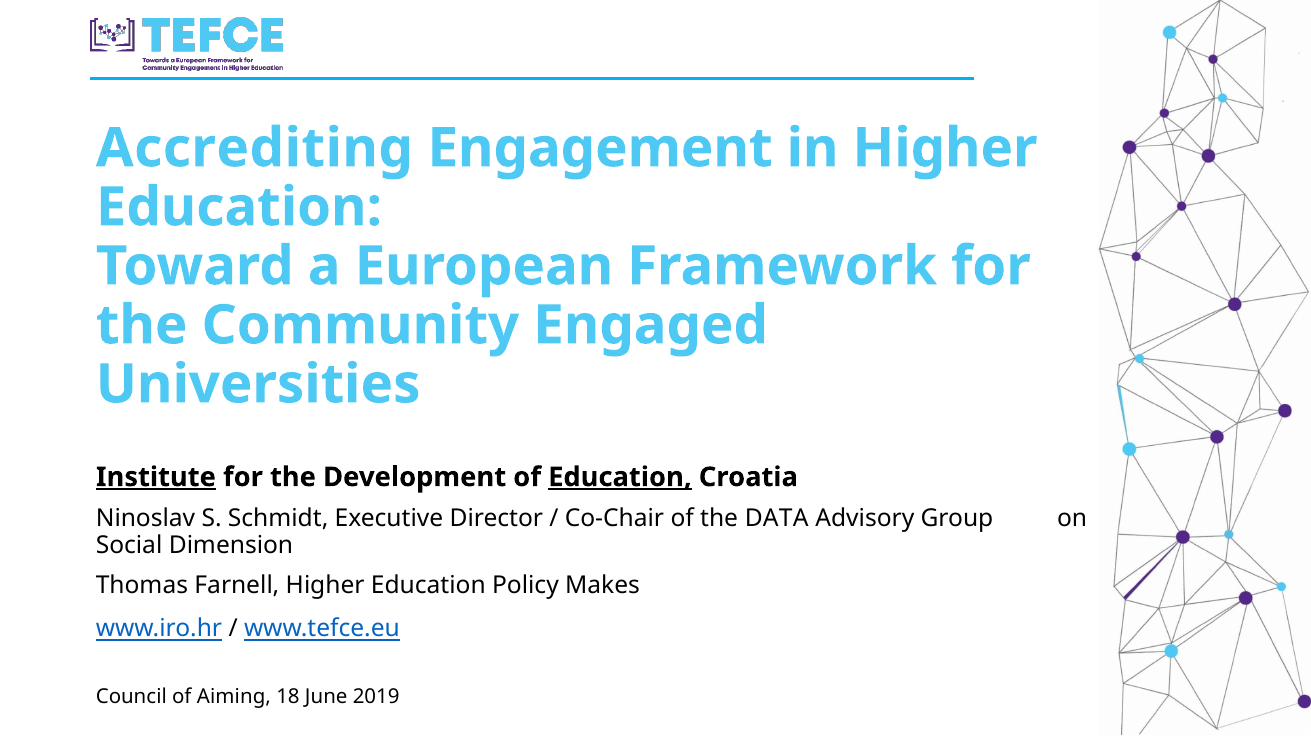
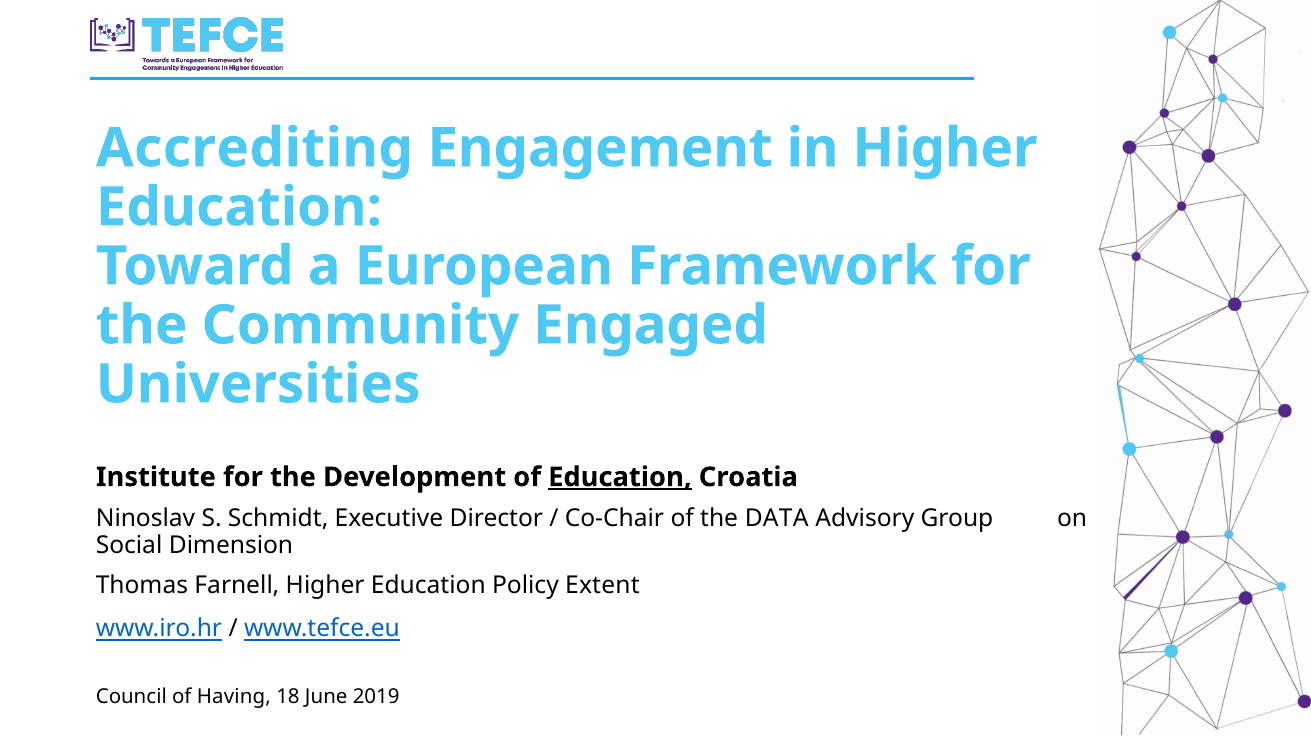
Institute underline: present -> none (156, 477)
Makes: Makes -> Extent (602, 585)
Aiming: Aiming -> Having (234, 697)
